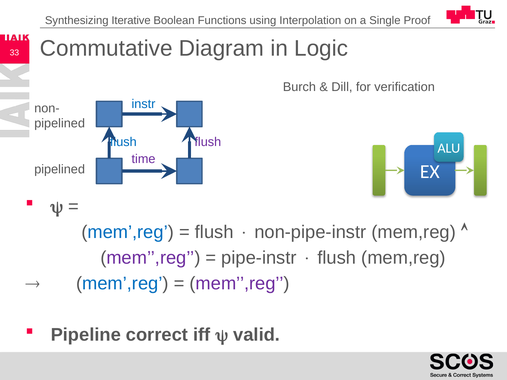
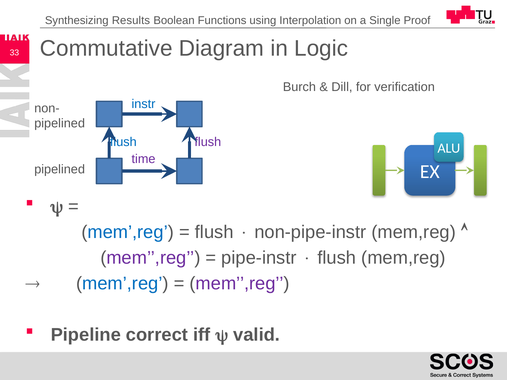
Iterative: Iterative -> Results (131, 21)
